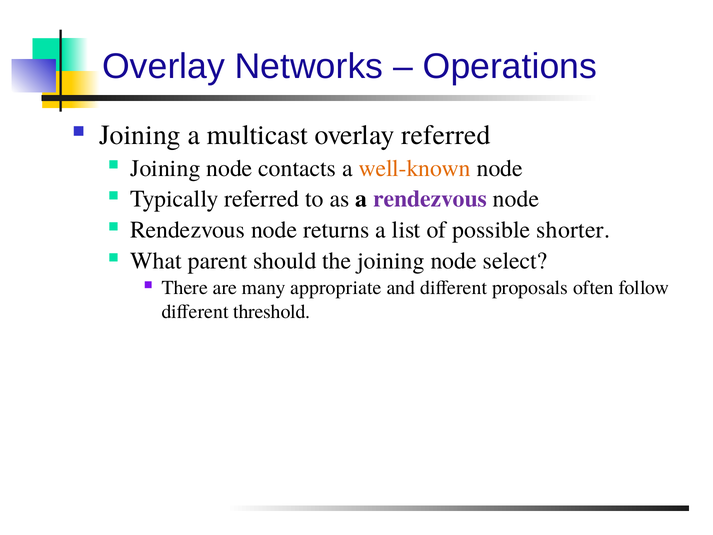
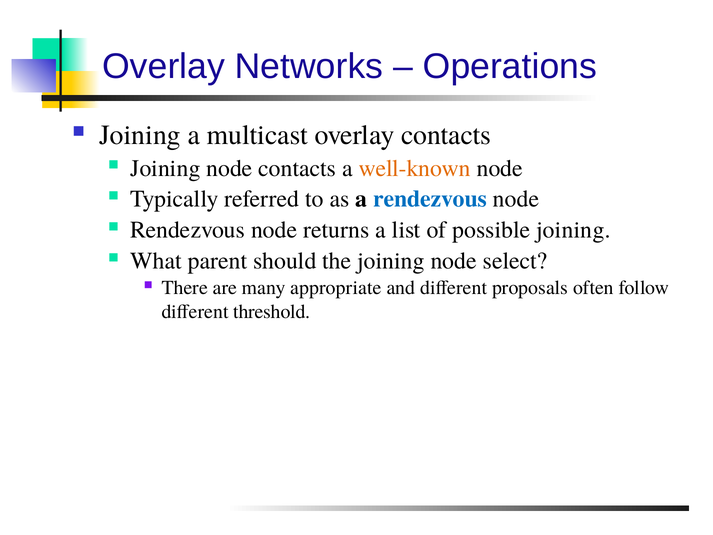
overlay referred: referred -> contacts (446, 135)
rendezvous colour: purple -> blue (430, 199)
possible shorter: shorter -> joining (573, 230)
